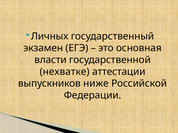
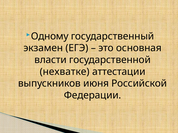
Личных: Личных -> Одному (50, 36)
ниже: ниже -> июня (96, 84)
